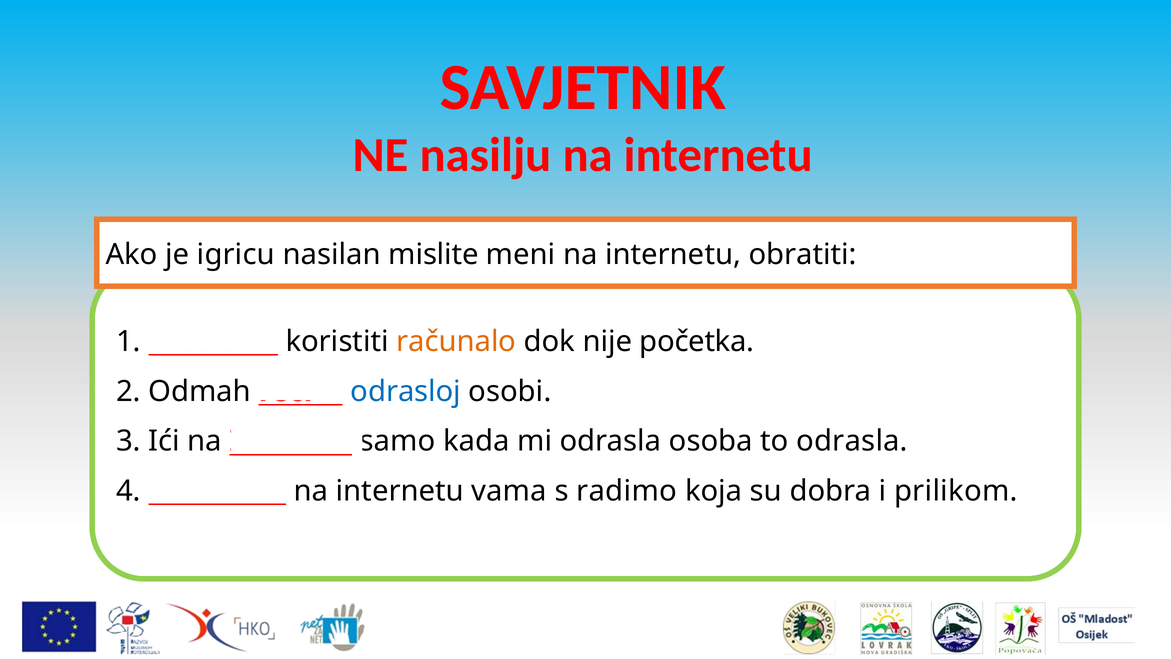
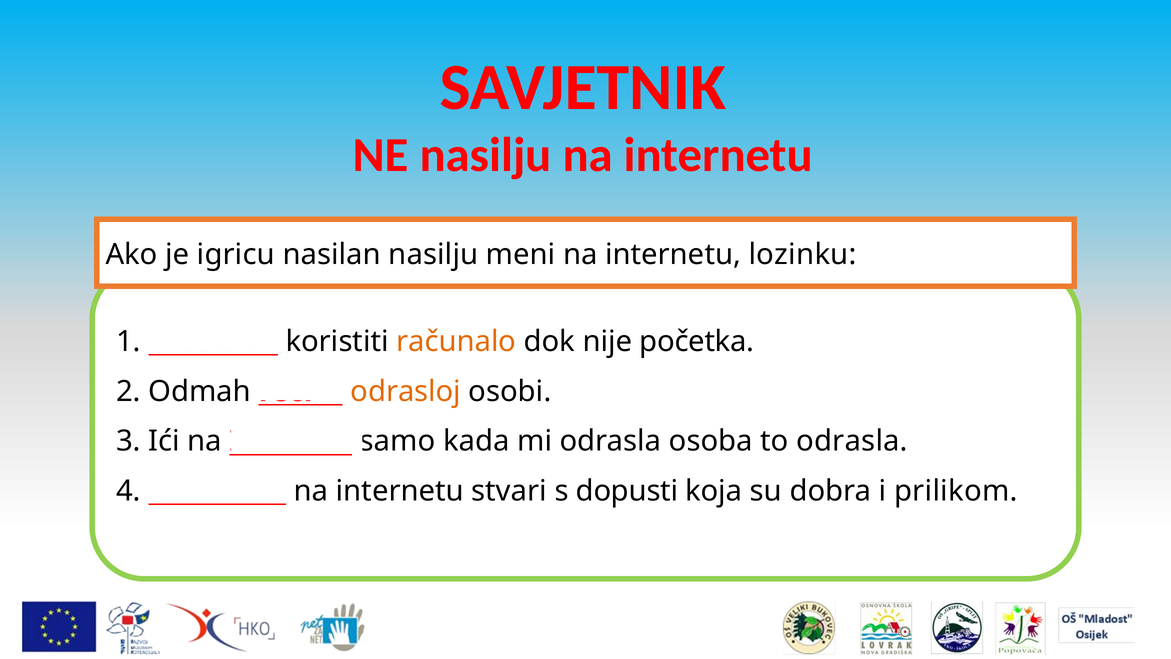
nasilan mislite: mislite -> nasilju (433, 255)
obratiti: obratiti -> lozinku (803, 255)
odrasloj colour: blue -> orange (406, 391)
vama: vama -> stvari (509, 491)
radimo: radimo -> dopusti (627, 491)
